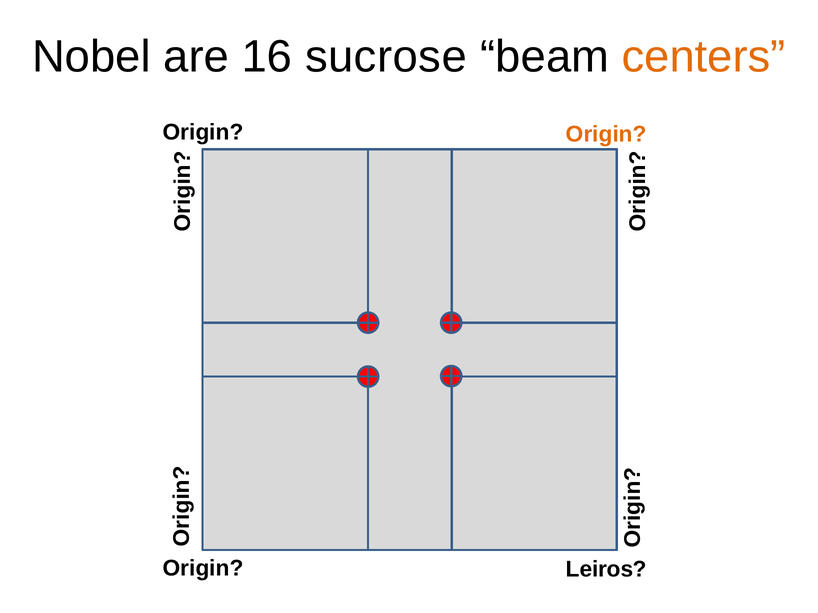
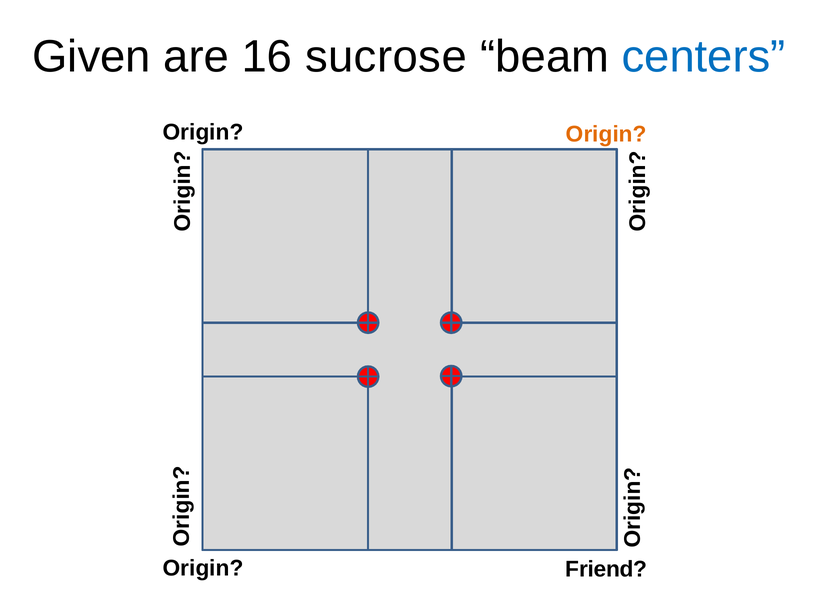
Nobel: Nobel -> Given (91, 57)
centers colour: orange -> blue (704, 57)
Leiros: Leiros -> Friend (606, 570)
